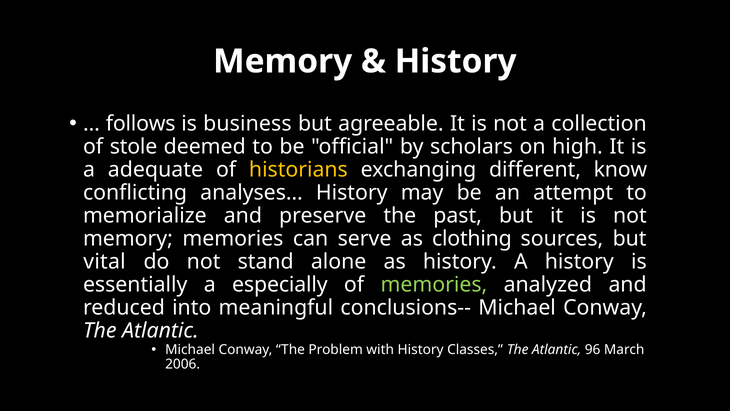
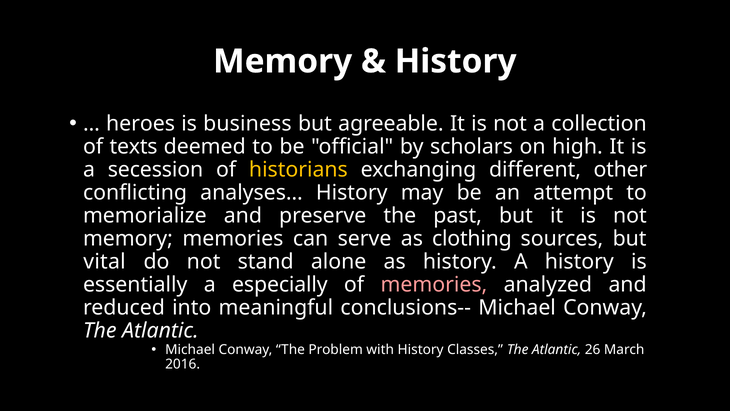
follows: follows -> heroes (141, 123)
stole: stole -> texts (134, 146)
adequate: adequate -> secession (156, 169)
know: know -> other (620, 169)
memories colour: light green -> pink (434, 284)
96: 96 -> 26 (593, 349)
2006: 2006 -> 2016 (183, 364)
